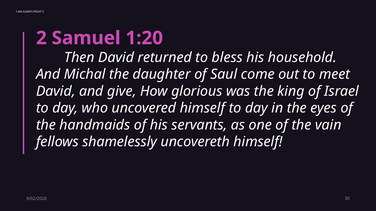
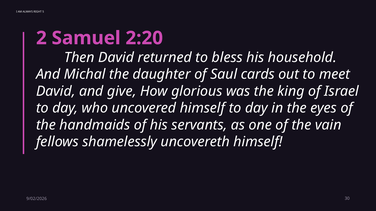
1:20: 1:20 -> 2:20 (144, 38)
come: come -> cards (258, 74)
